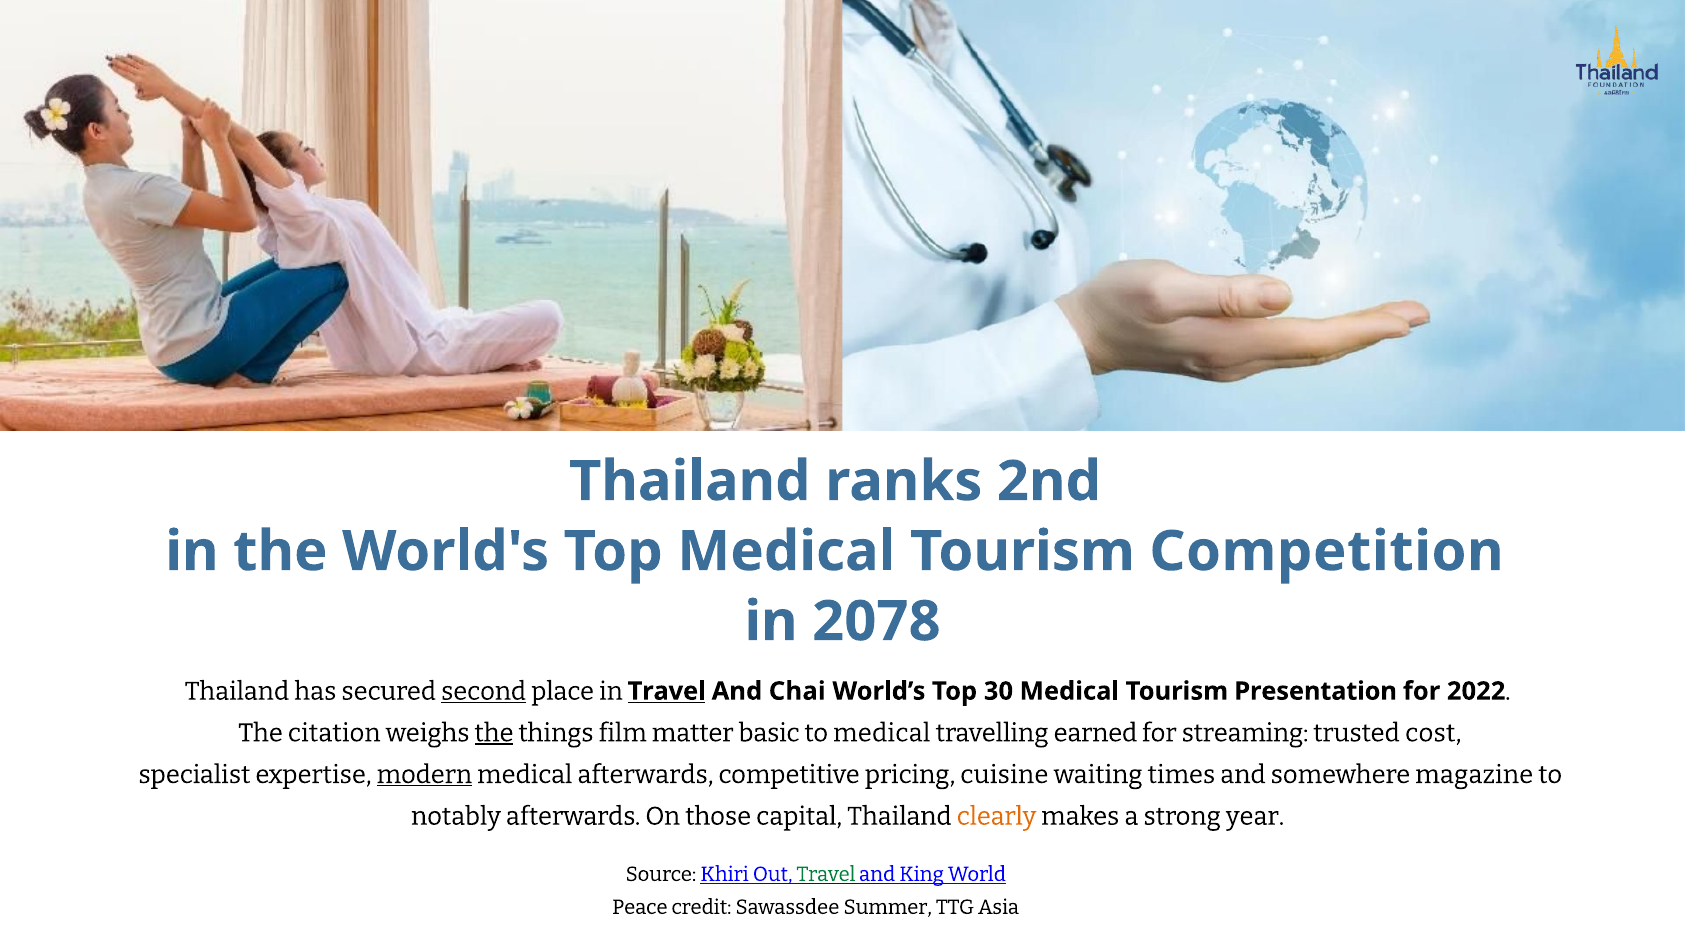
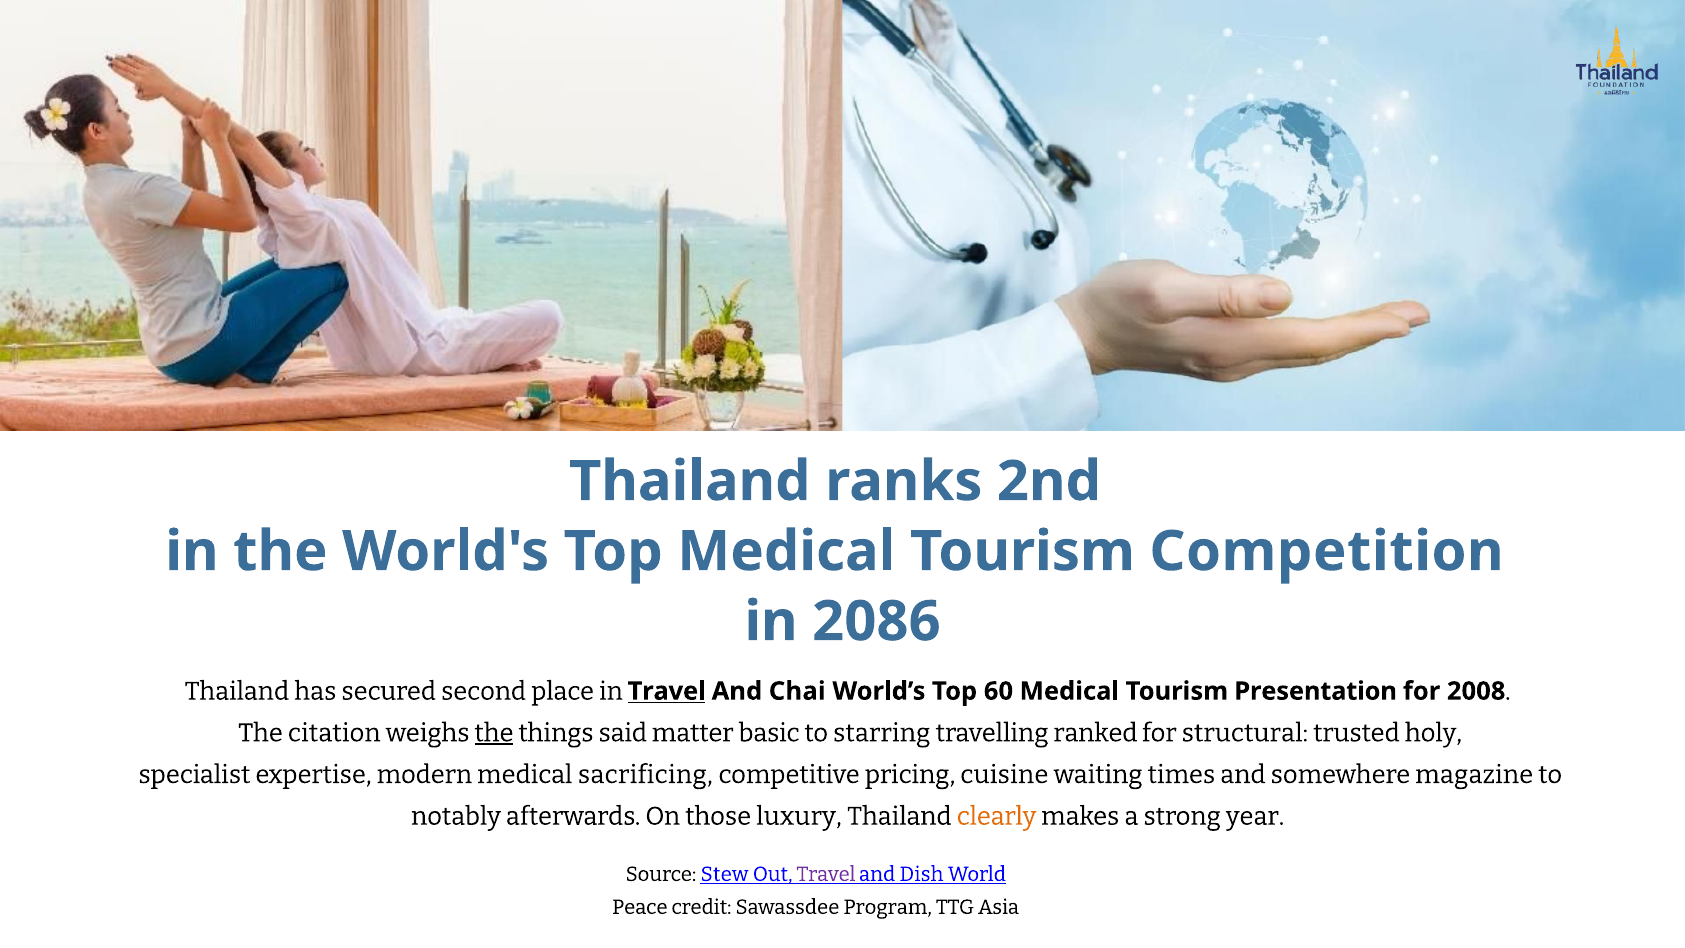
2078: 2078 -> 2086 (876, 622)
second underline: present -> none (484, 691)
30: 30 -> 60 (998, 691)
2022: 2022 -> 2008 (1476, 691)
film: film -> said (623, 733)
to medical: medical -> starring (882, 733)
earned: earned -> ranked (1095, 733)
streaming: streaming -> structural (1245, 733)
cost: cost -> holy (1433, 733)
modern underline: present -> none (424, 774)
medical afterwards: afterwards -> sacrificing (645, 774)
capital: capital -> luxury (799, 816)
Khiri: Khiri -> Stew (724, 874)
Travel colour: green -> purple (826, 874)
King: King -> Dish (921, 874)
Summer: Summer -> Program (888, 907)
